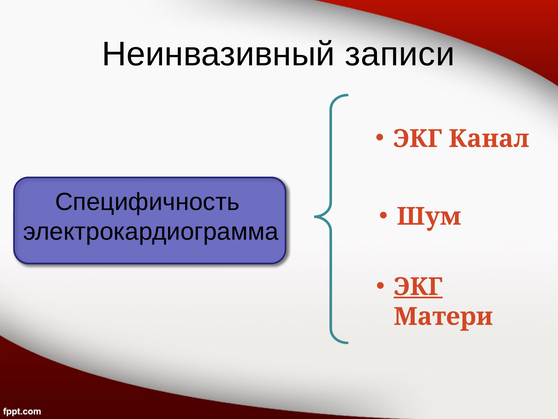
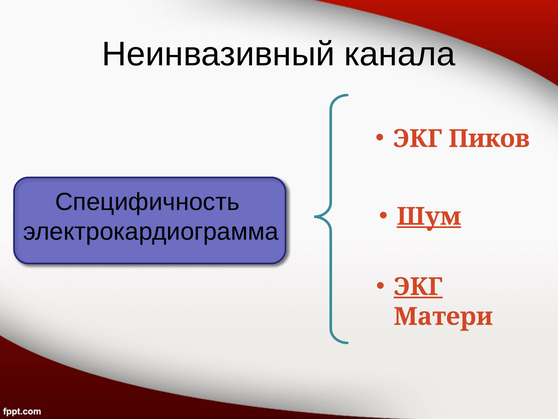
записи: записи -> канала (400, 54)
Канал: Канал -> Пиков (489, 139)
Шум underline: none -> present (429, 216)
